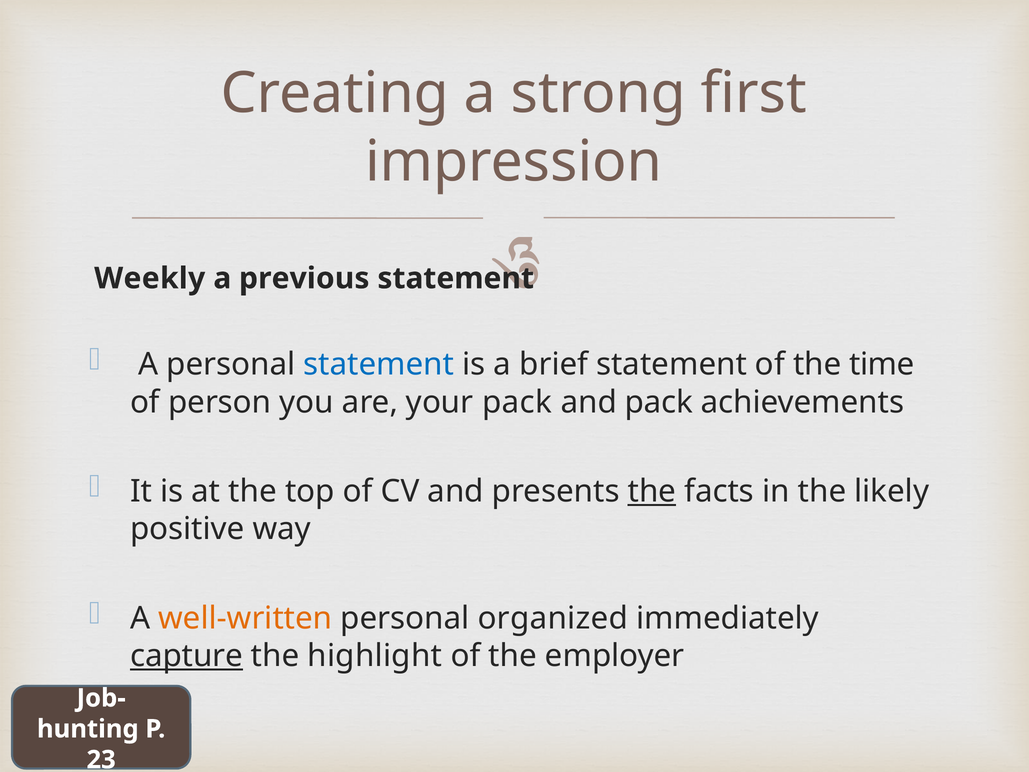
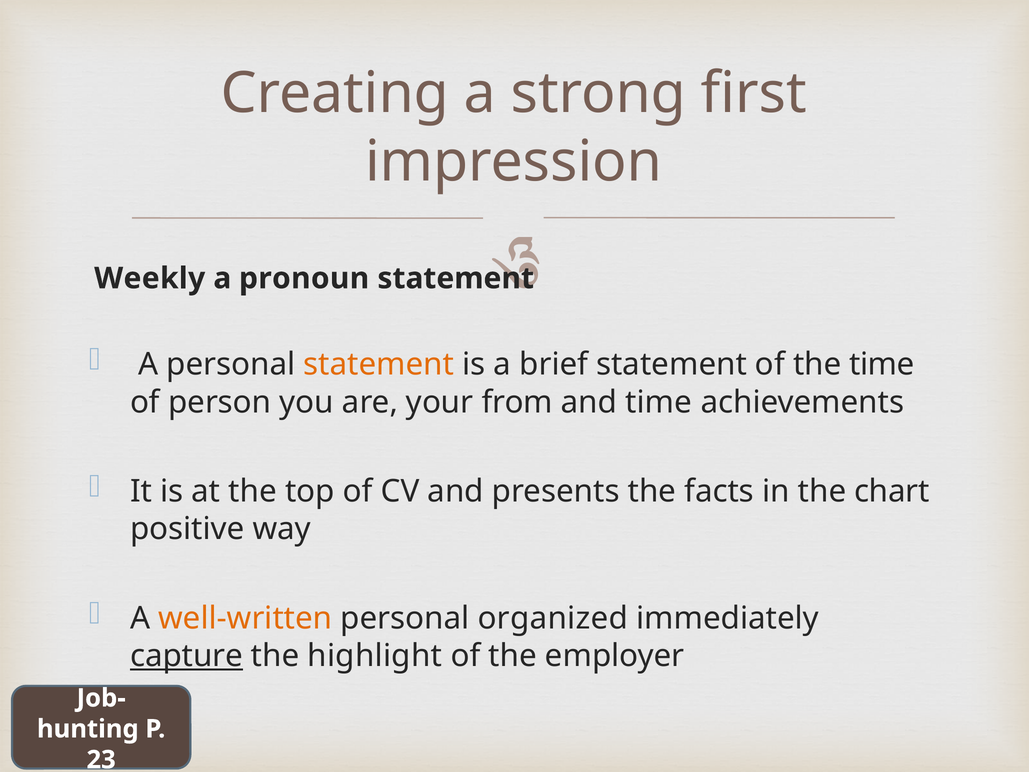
previous: previous -> pronoun (304, 278)
statement colour: blue -> orange (379, 364)
your pack: pack -> from (517, 402)
and pack: pack -> time (659, 402)
the underline: present -> none (652, 491)
likely: likely -> chart (892, 491)
